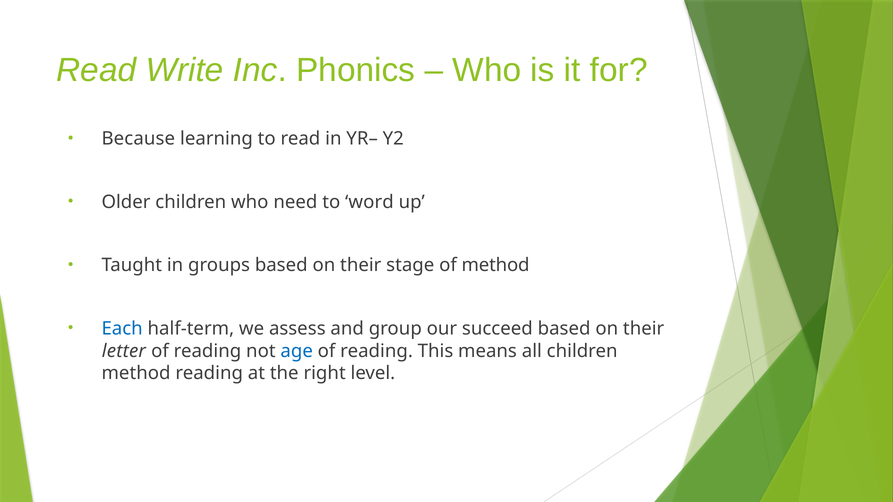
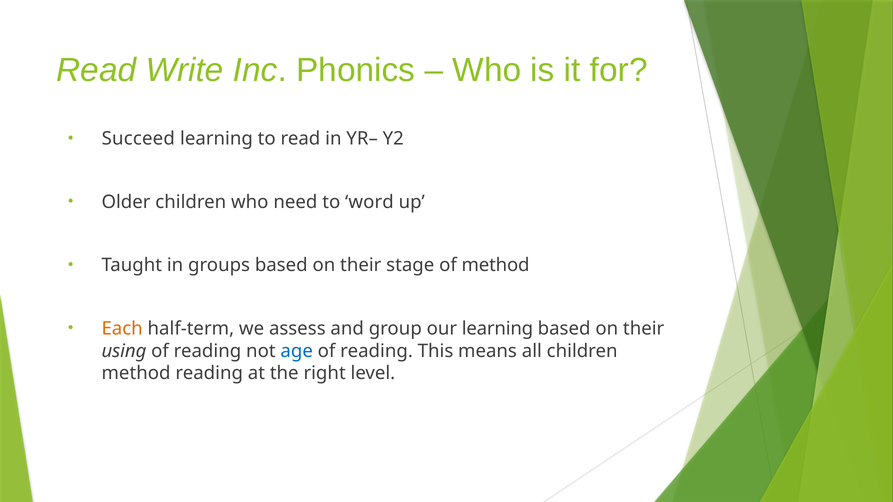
Because: Because -> Succeed (138, 139)
Each colour: blue -> orange (122, 329)
our succeed: succeed -> learning (497, 329)
letter: letter -> using (124, 351)
